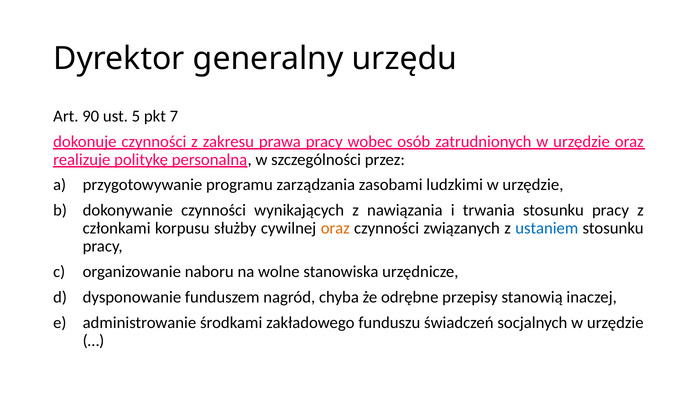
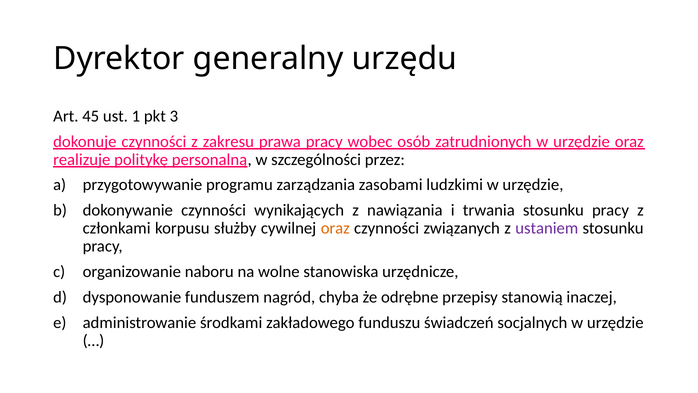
90: 90 -> 45 (91, 116)
5: 5 -> 1 (136, 116)
7: 7 -> 3 (174, 116)
ustaniem colour: blue -> purple (547, 228)
